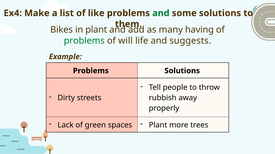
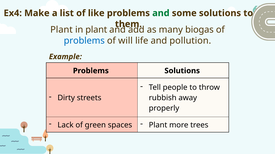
Bikes: Bikes -> Plant (61, 30)
having: having -> biogas (199, 30)
problems colour: green -> blue (84, 41)
suggests: suggests -> pollution (190, 41)
